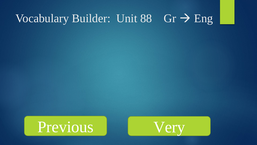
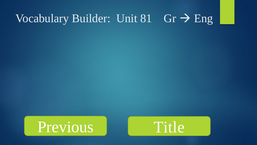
88: 88 -> 81 (146, 18)
Very: Very -> Title (169, 127)
